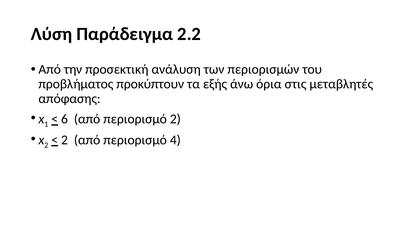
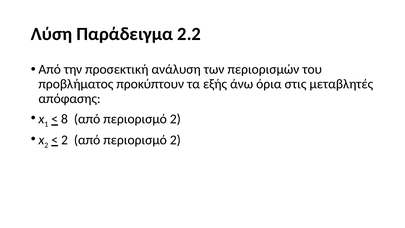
6: 6 -> 8 (64, 119)
2 από περιορισμό 4: 4 -> 2 (175, 140)
